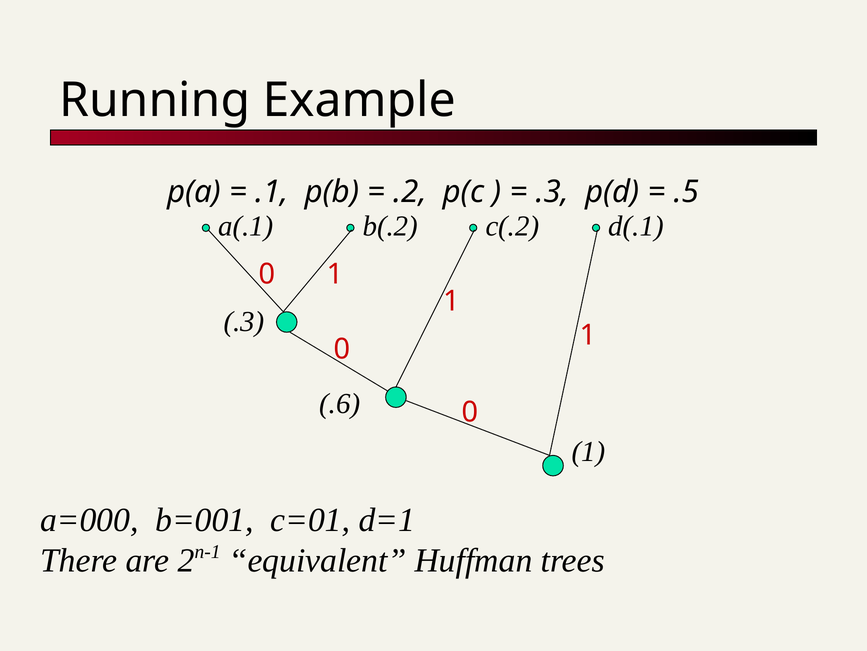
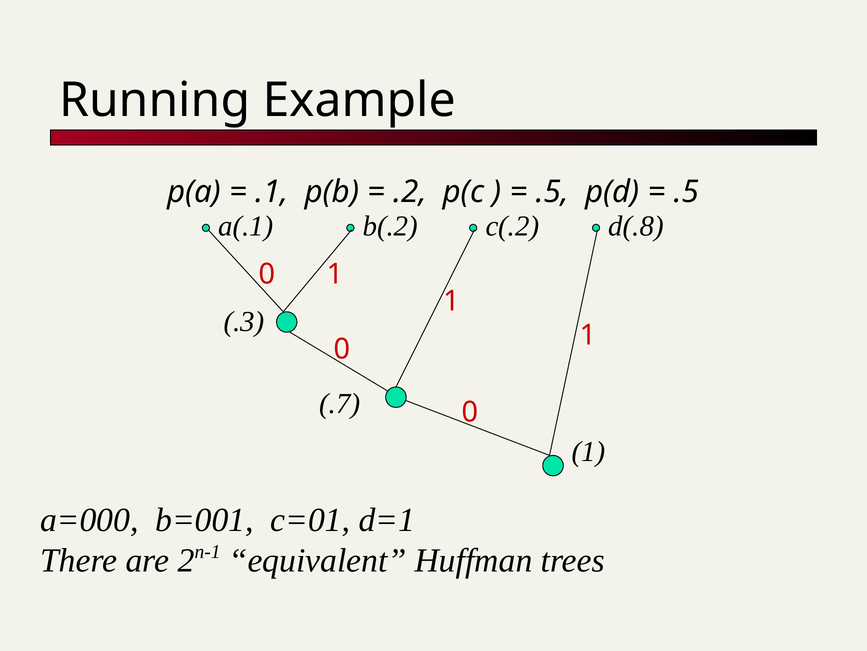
.3: .3 -> .5 (552, 191)
d(.1: d(.1 -> d(.8 (636, 226)
.6: .6 -> .7 (340, 403)
